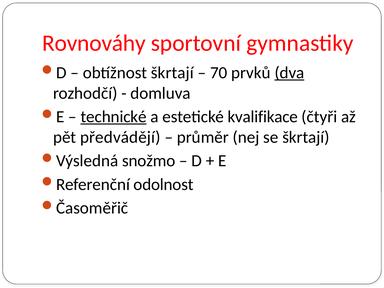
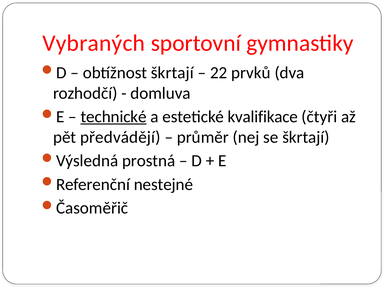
Rovnováhy: Rovnováhy -> Vybraných (94, 43)
70: 70 -> 22 (219, 73)
dva underline: present -> none (289, 73)
snožmo: snožmo -> prostná (149, 161)
odolnost: odolnost -> nestejné (163, 184)
